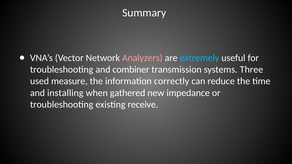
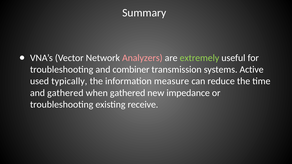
extremely colour: light blue -> light green (199, 58)
Three: Three -> Active (252, 70)
measure: measure -> typically (69, 81)
correctly: correctly -> measure (172, 81)
and installing: installing -> gathered (65, 93)
